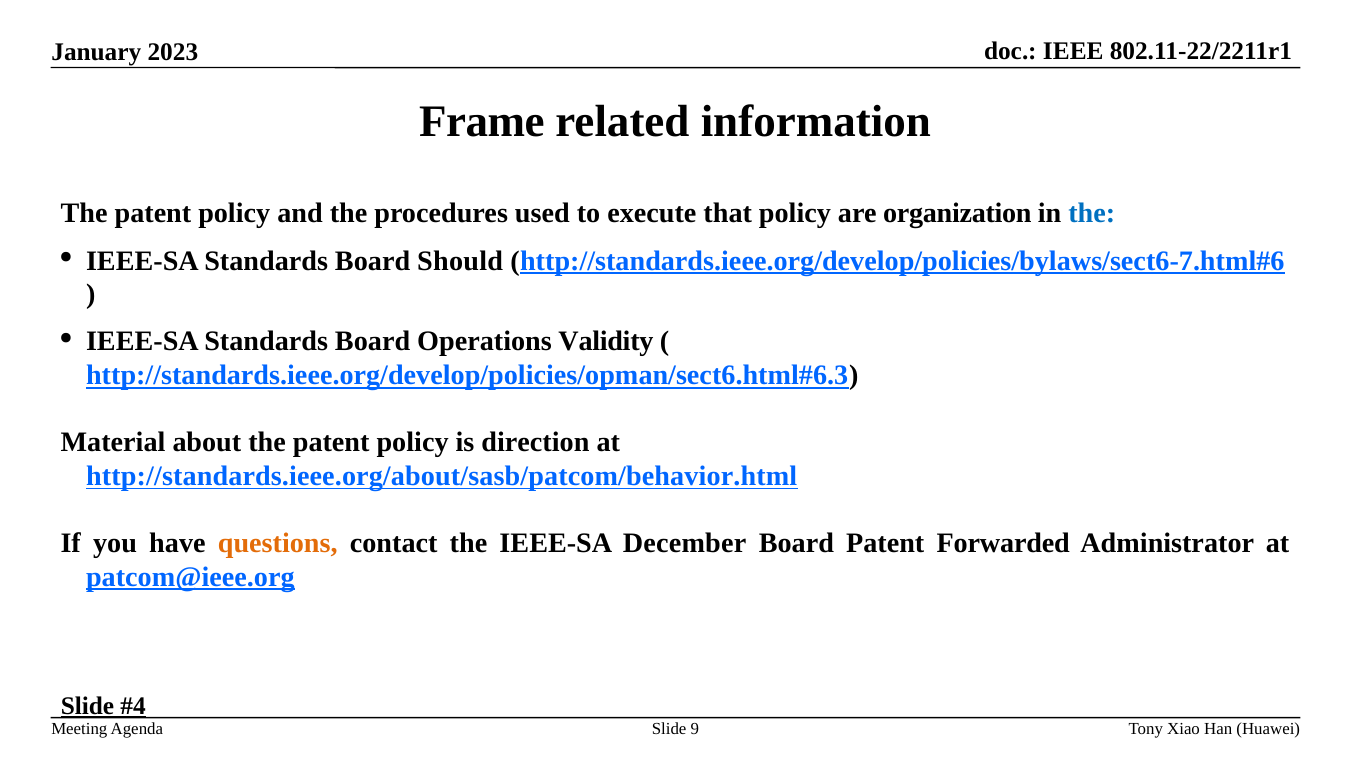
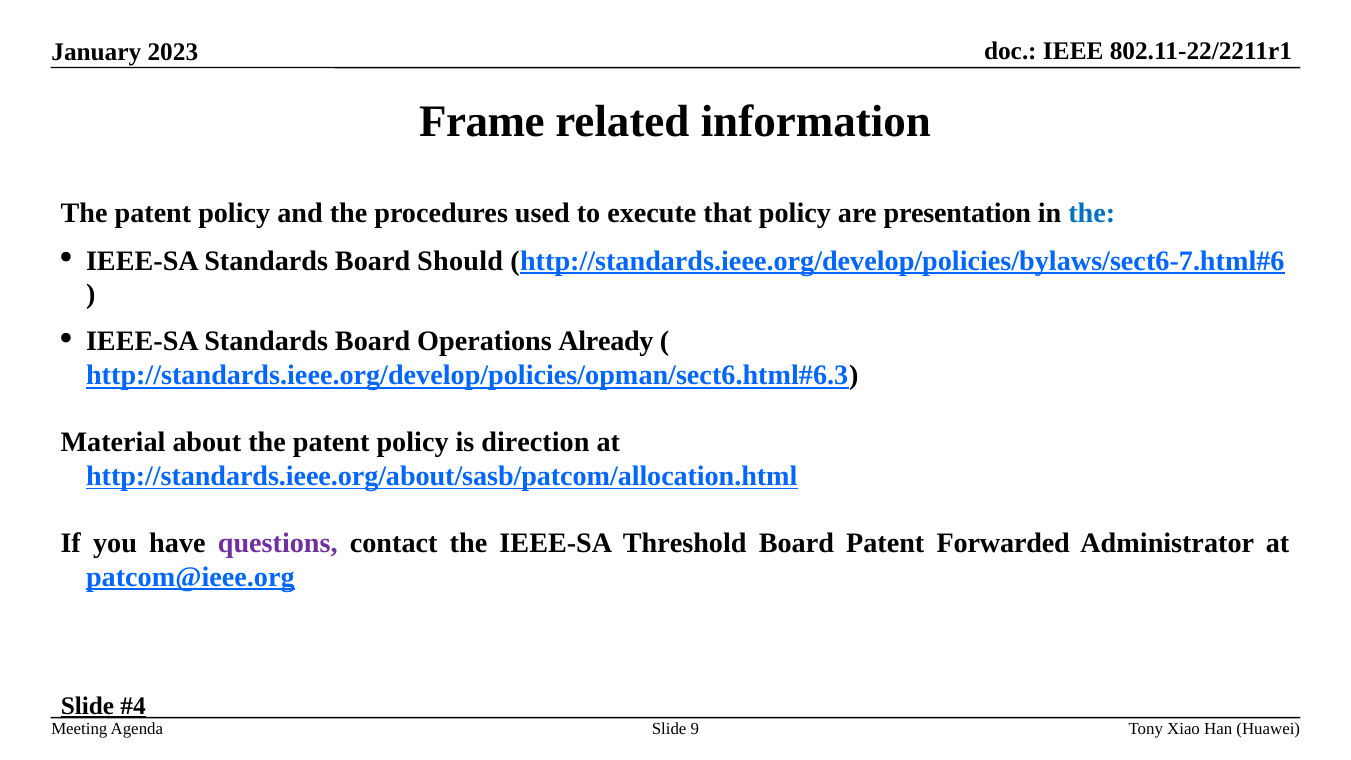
organization: organization -> presentation (957, 214)
Validity: Validity -> Already (606, 342)
http://standards.ieee.org/about/sasb/patcom/behavior.html: http://standards.ieee.org/about/sasb/patcom/behavior.html -> http://standards.ieee.org/about/sasb/patcom/allocation.html (442, 476)
questions colour: orange -> purple (278, 543)
December: December -> Threshold (685, 543)
